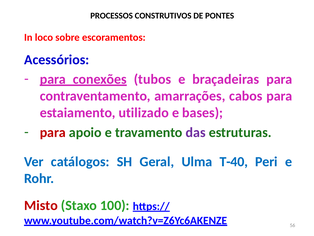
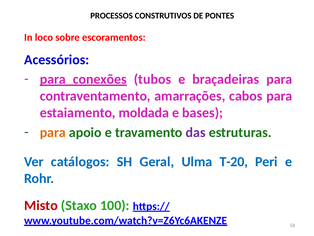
utilizado: utilizado -> moldada (144, 113)
para colour: red -> orange (53, 132)
T-40: T-40 -> T-20 (234, 161)
